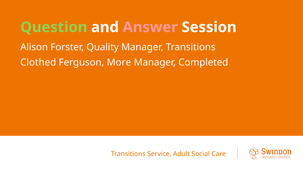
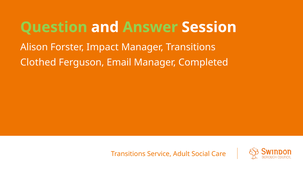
Answer colour: pink -> light green (150, 27)
Quality: Quality -> Impact (103, 47)
More: More -> Email (119, 62)
